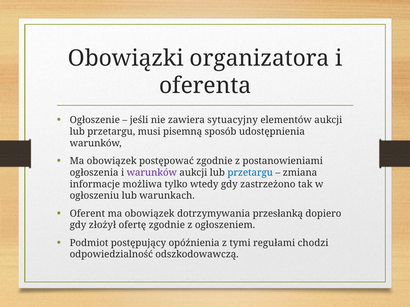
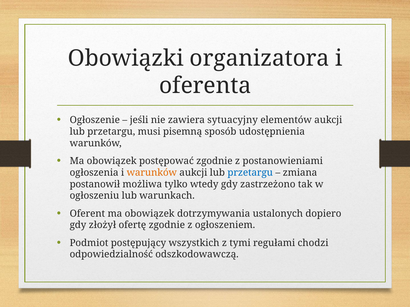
warunków colour: purple -> orange (152, 173)
informacje: informacje -> postanowił (95, 184)
przesłanką: przesłanką -> ustalonych (278, 214)
opóźnienia: opóźnienia -> wszystkich (194, 243)
